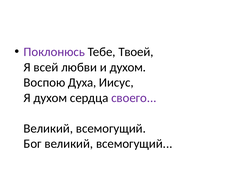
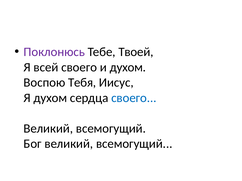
всей любви: любви -> своего (79, 67)
Духа: Духа -> Тебя (82, 83)
своего colour: purple -> blue (134, 98)
